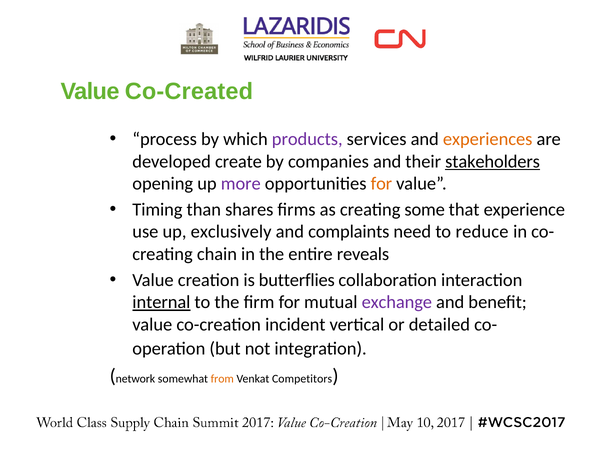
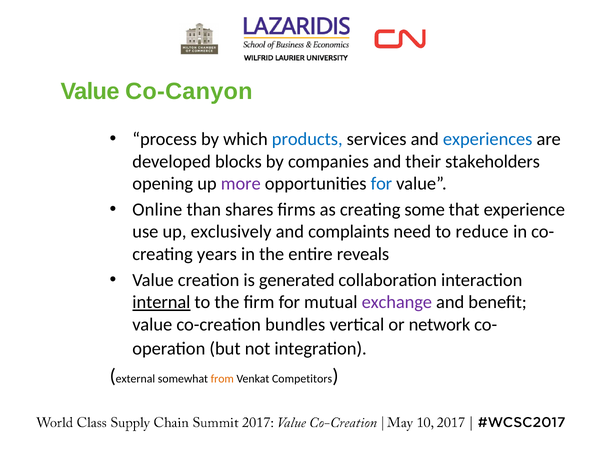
Co-Created: Co-Created -> Co-Canyon (189, 91)
products colour: purple -> blue (307, 139)
experiences colour: orange -> blue (488, 139)
create: create -> blocks (238, 161)
stakeholders underline: present -> none (493, 161)
for colour: orange -> blue (381, 184)
Timing: Timing -> Online (157, 209)
chain: chain -> years (217, 254)
butterflies: butterflies -> generated (297, 280)
incident: incident -> bundles (295, 324)
detailed: detailed -> network (440, 324)
network: network -> external (135, 379)
